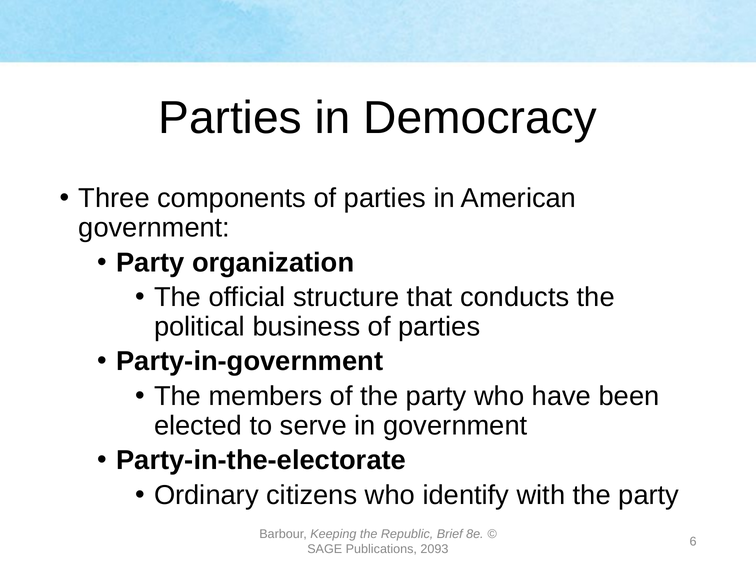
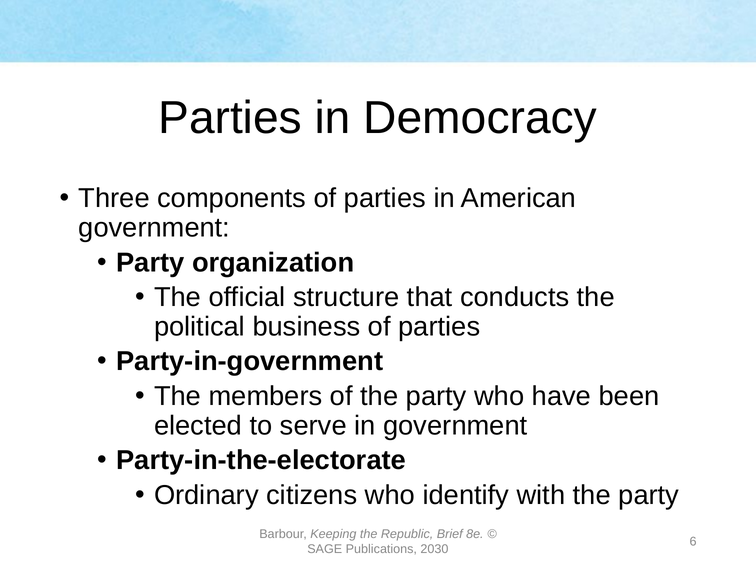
2093: 2093 -> 2030 (434, 549)
